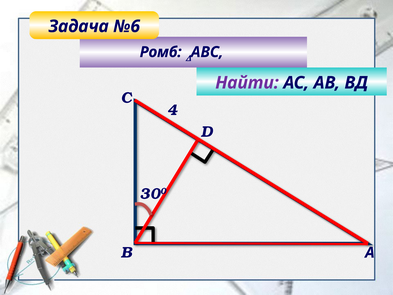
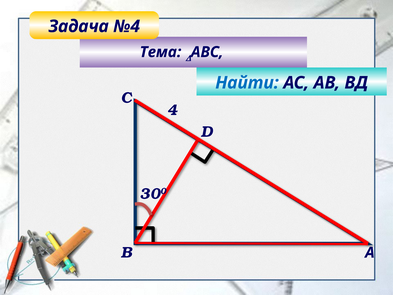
№6: №6 -> №4 (127, 26)
Ромб: Ромб -> Тема (161, 52)
Найти colour: purple -> blue (247, 83)
